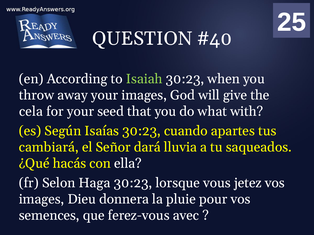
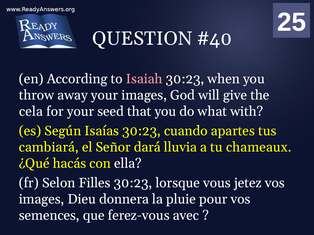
Isaiah colour: light green -> pink (144, 79)
saqueados: saqueados -> chameaux (259, 147)
Haga: Haga -> Filles (95, 183)
